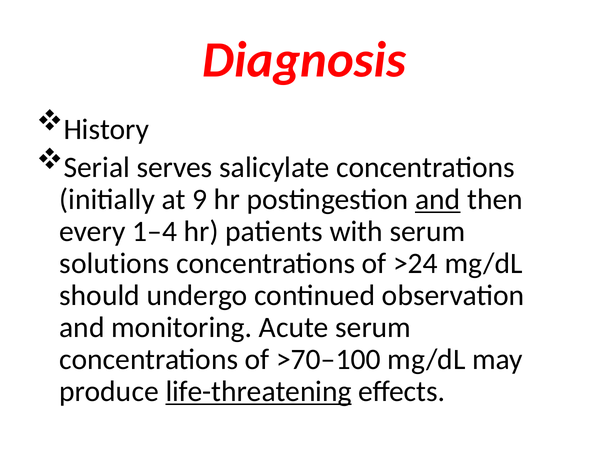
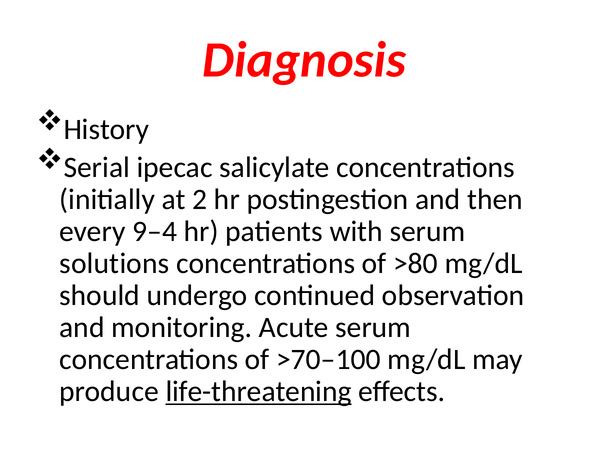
serves: serves -> ipecac (175, 168)
9: 9 -> 2 (200, 199)
and underline: present -> none (438, 199)
1–4: 1–4 -> 9–4 (155, 231)
>24: >24 -> >80 (416, 263)
